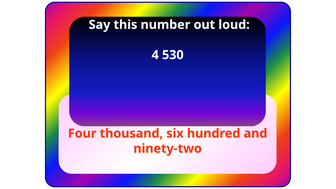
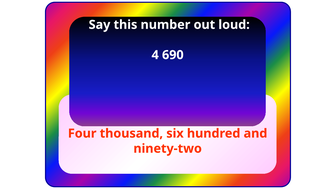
530: 530 -> 690 (173, 55)
